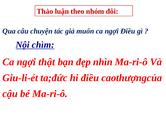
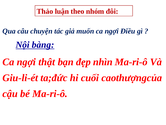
chìm: chìm -> bàng (43, 45)
hi điều: điều -> cuối (90, 78)
